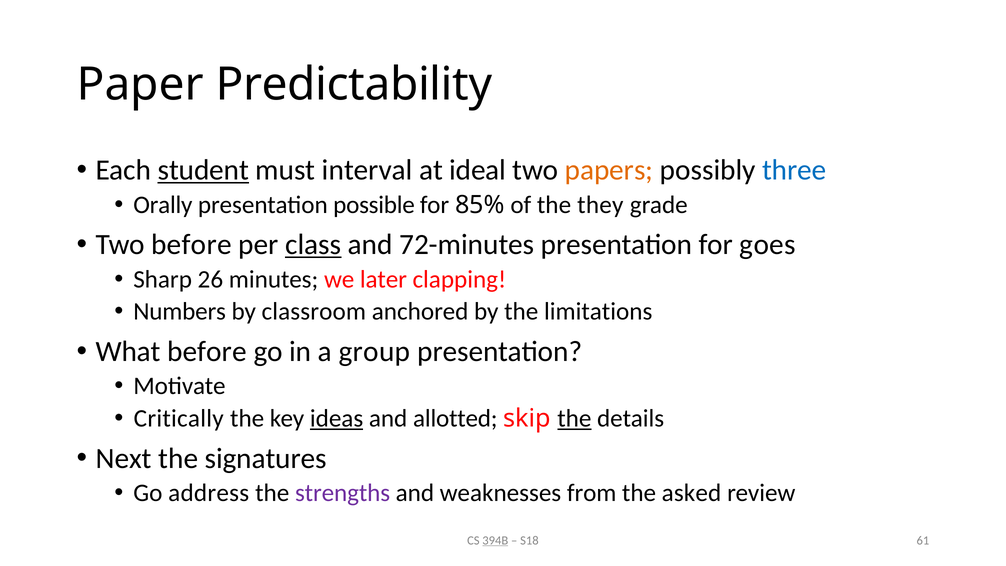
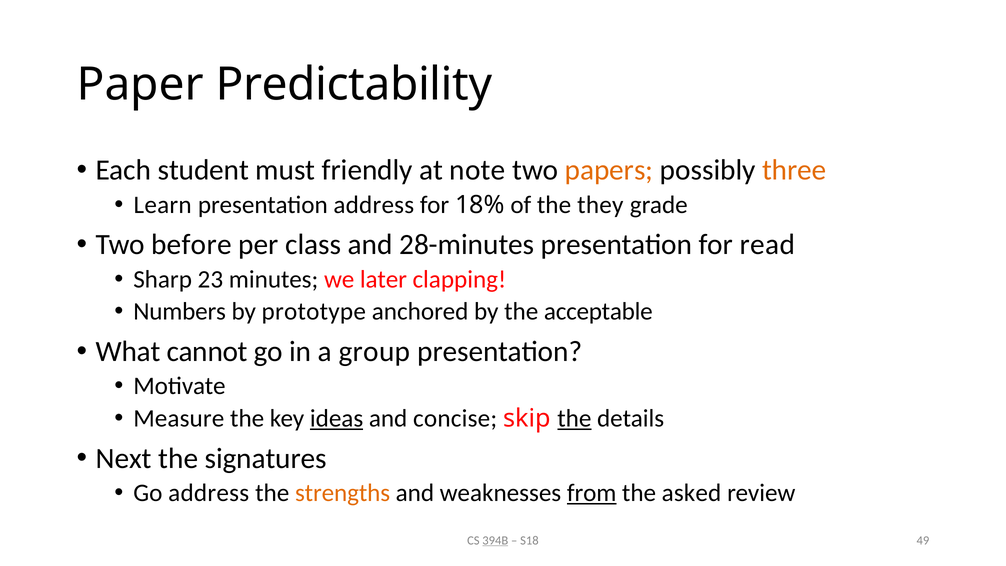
student underline: present -> none (203, 170)
interval: interval -> friendly (367, 170)
ideal: ideal -> note (477, 170)
three colour: blue -> orange (794, 170)
Orally: Orally -> Learn (163, 205)
presentation possible: possible -> address (374, 205)
85%: 85% -> 18% (480, 205)
class underline: present -> none (313, 245)
72-minutes: 72-minutes -> 28-minutes (467, 245)
goes: goes -> read (767, 245)
26: 26 -> 23 (210, 279)
classroom: classroom -> prototype (314, 312)
limitations: limitations -> acceptable (598, 312)
What before: before -> cannot (207, 351)
Critically: Critically -> Measure (179, 418)
allotted: allotted -> concise (455, 418)
strengths colour: purple -> orange (343, 493)
from underline: none -> present (592, 493)
61: 61 -> 49 (923, 540)
